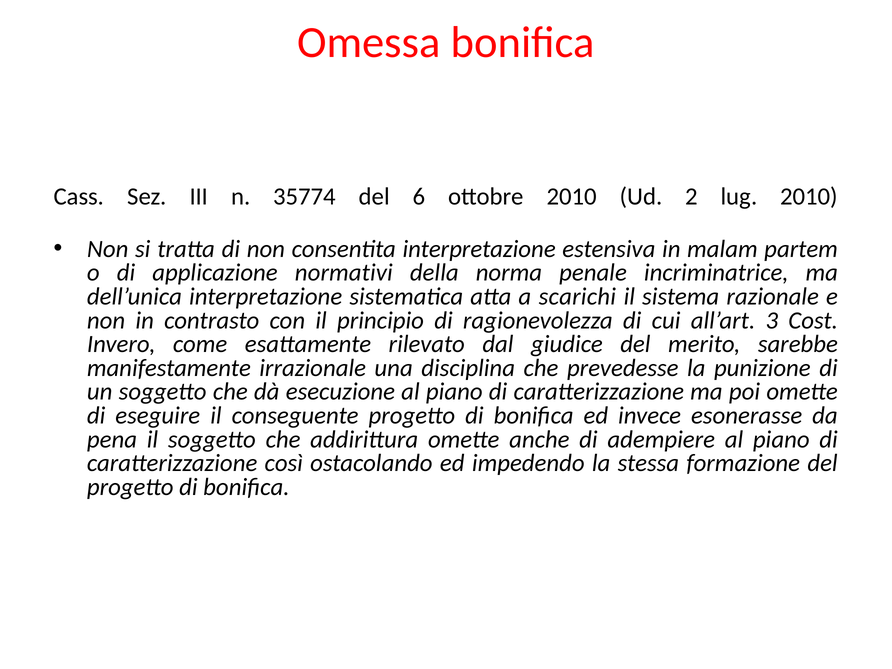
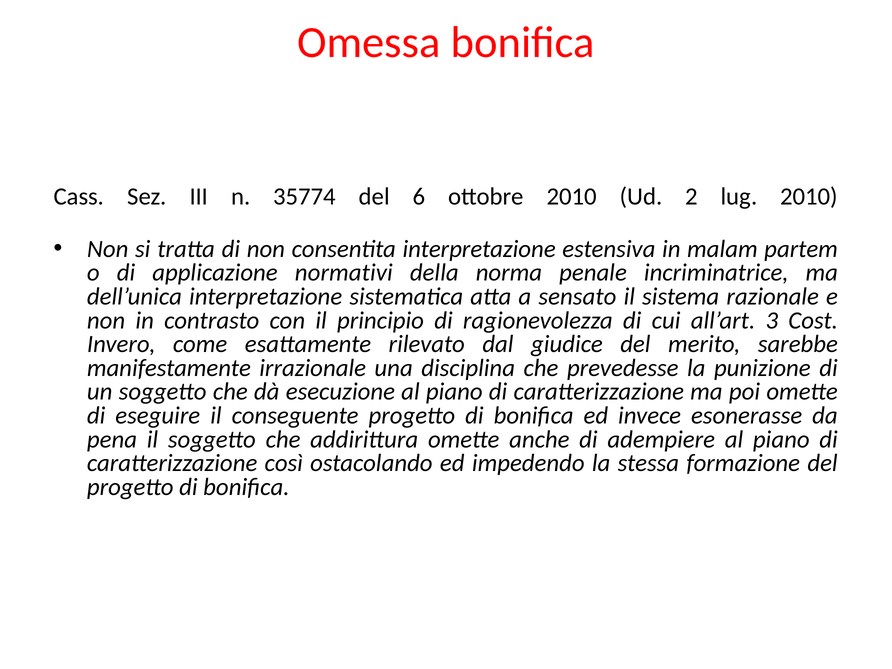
scarichi: scarichi -> sensato (577, 297)
